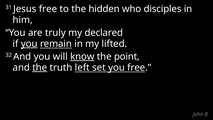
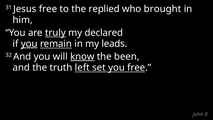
hidden: hidden -> replied (104, 9)
disciples: disciples -> brought (163, 9)
truly underline: none -> present (55, 33)
lifted: lifted -> leads (114, 44)
point: point -> been (127, 56)
the underline: present -> none (40, 67)
